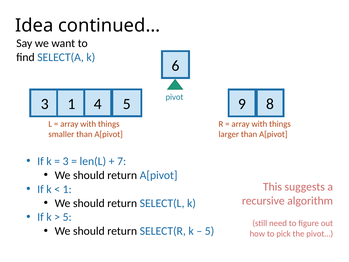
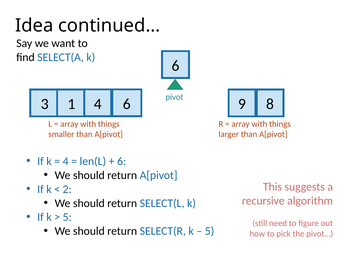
4 5: 5 -> 6 (127, 104)
3: 3 -> 4 (66, 161)
7: 7 -> 6 (122, 161)
1: 1 -> 2 (67, 189)
